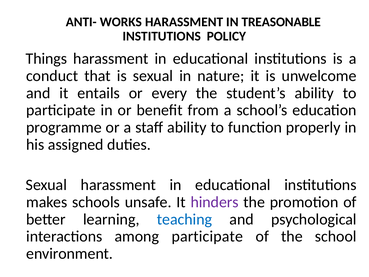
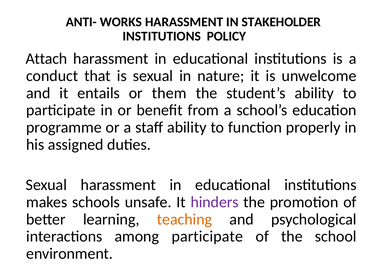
TREASONABLE: TREASONABLE -> STAKEHOLDER (281, 22)
Things: Things -> Attach (46, 59)
every: every -> them (169, 93)
teaching colour: blue -> orange (185, 219)
